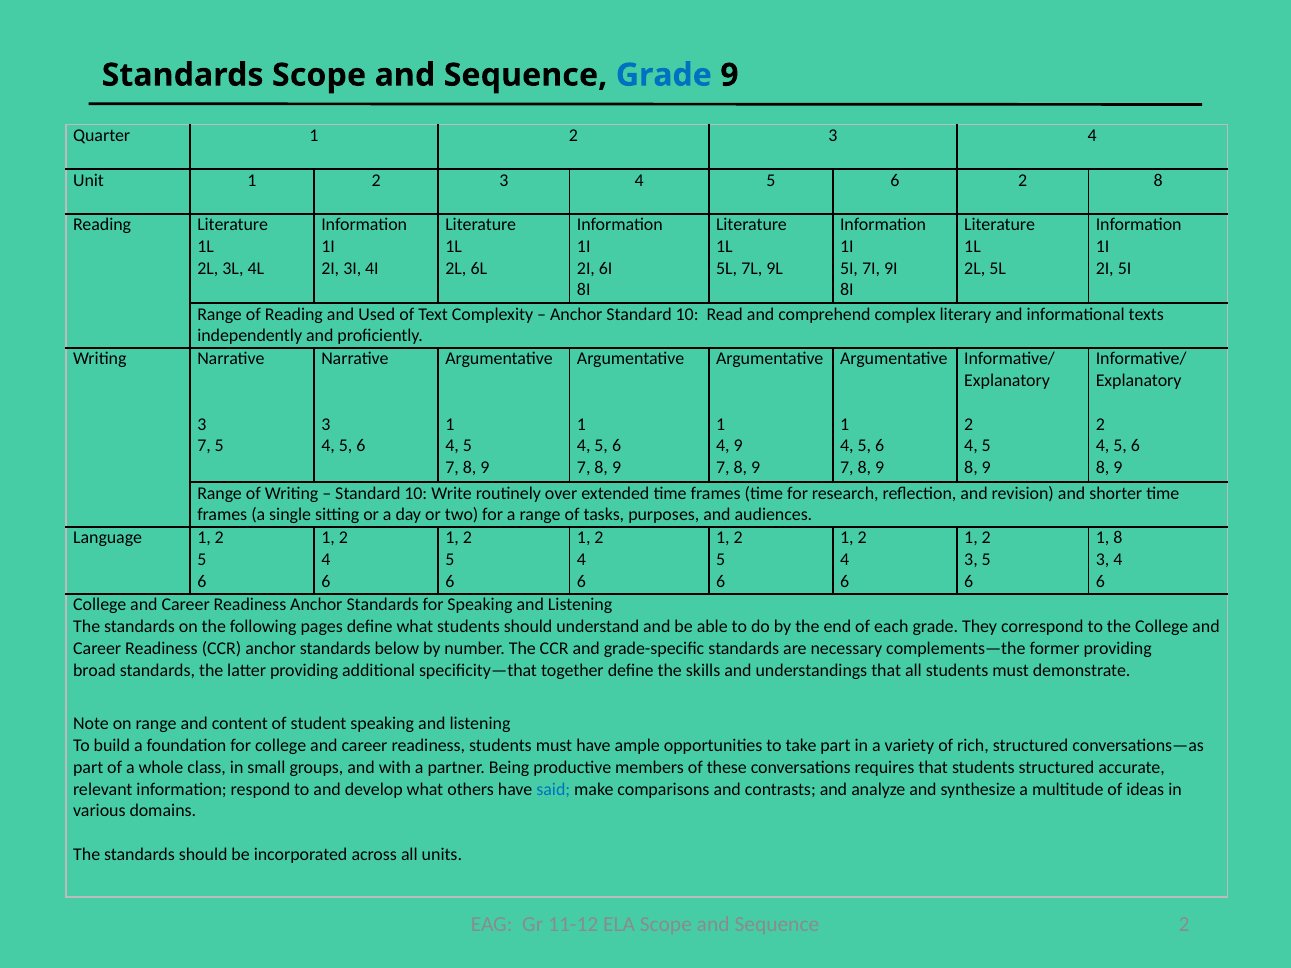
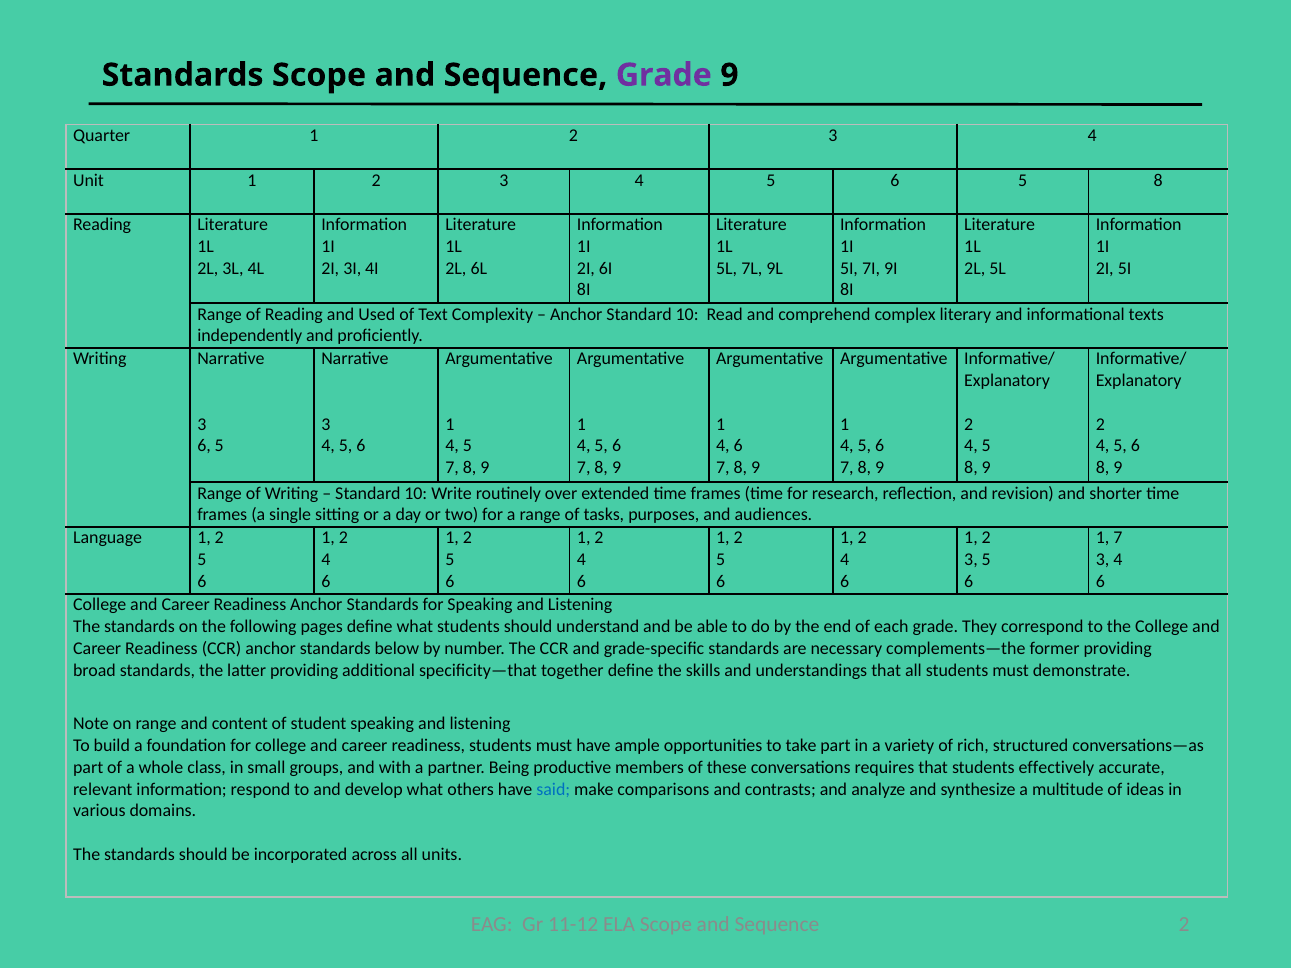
Grade colour: blue -> purple (664, 75)
5 6 2: 2 -> 5 (1023, 180)
7: 7 -> 6 (204, 446)
9: 9 -> 6 (738, 446)
1 8: 8 -> 7 (1118, 538)
students structured: structured -> effectively (1056, 768)
